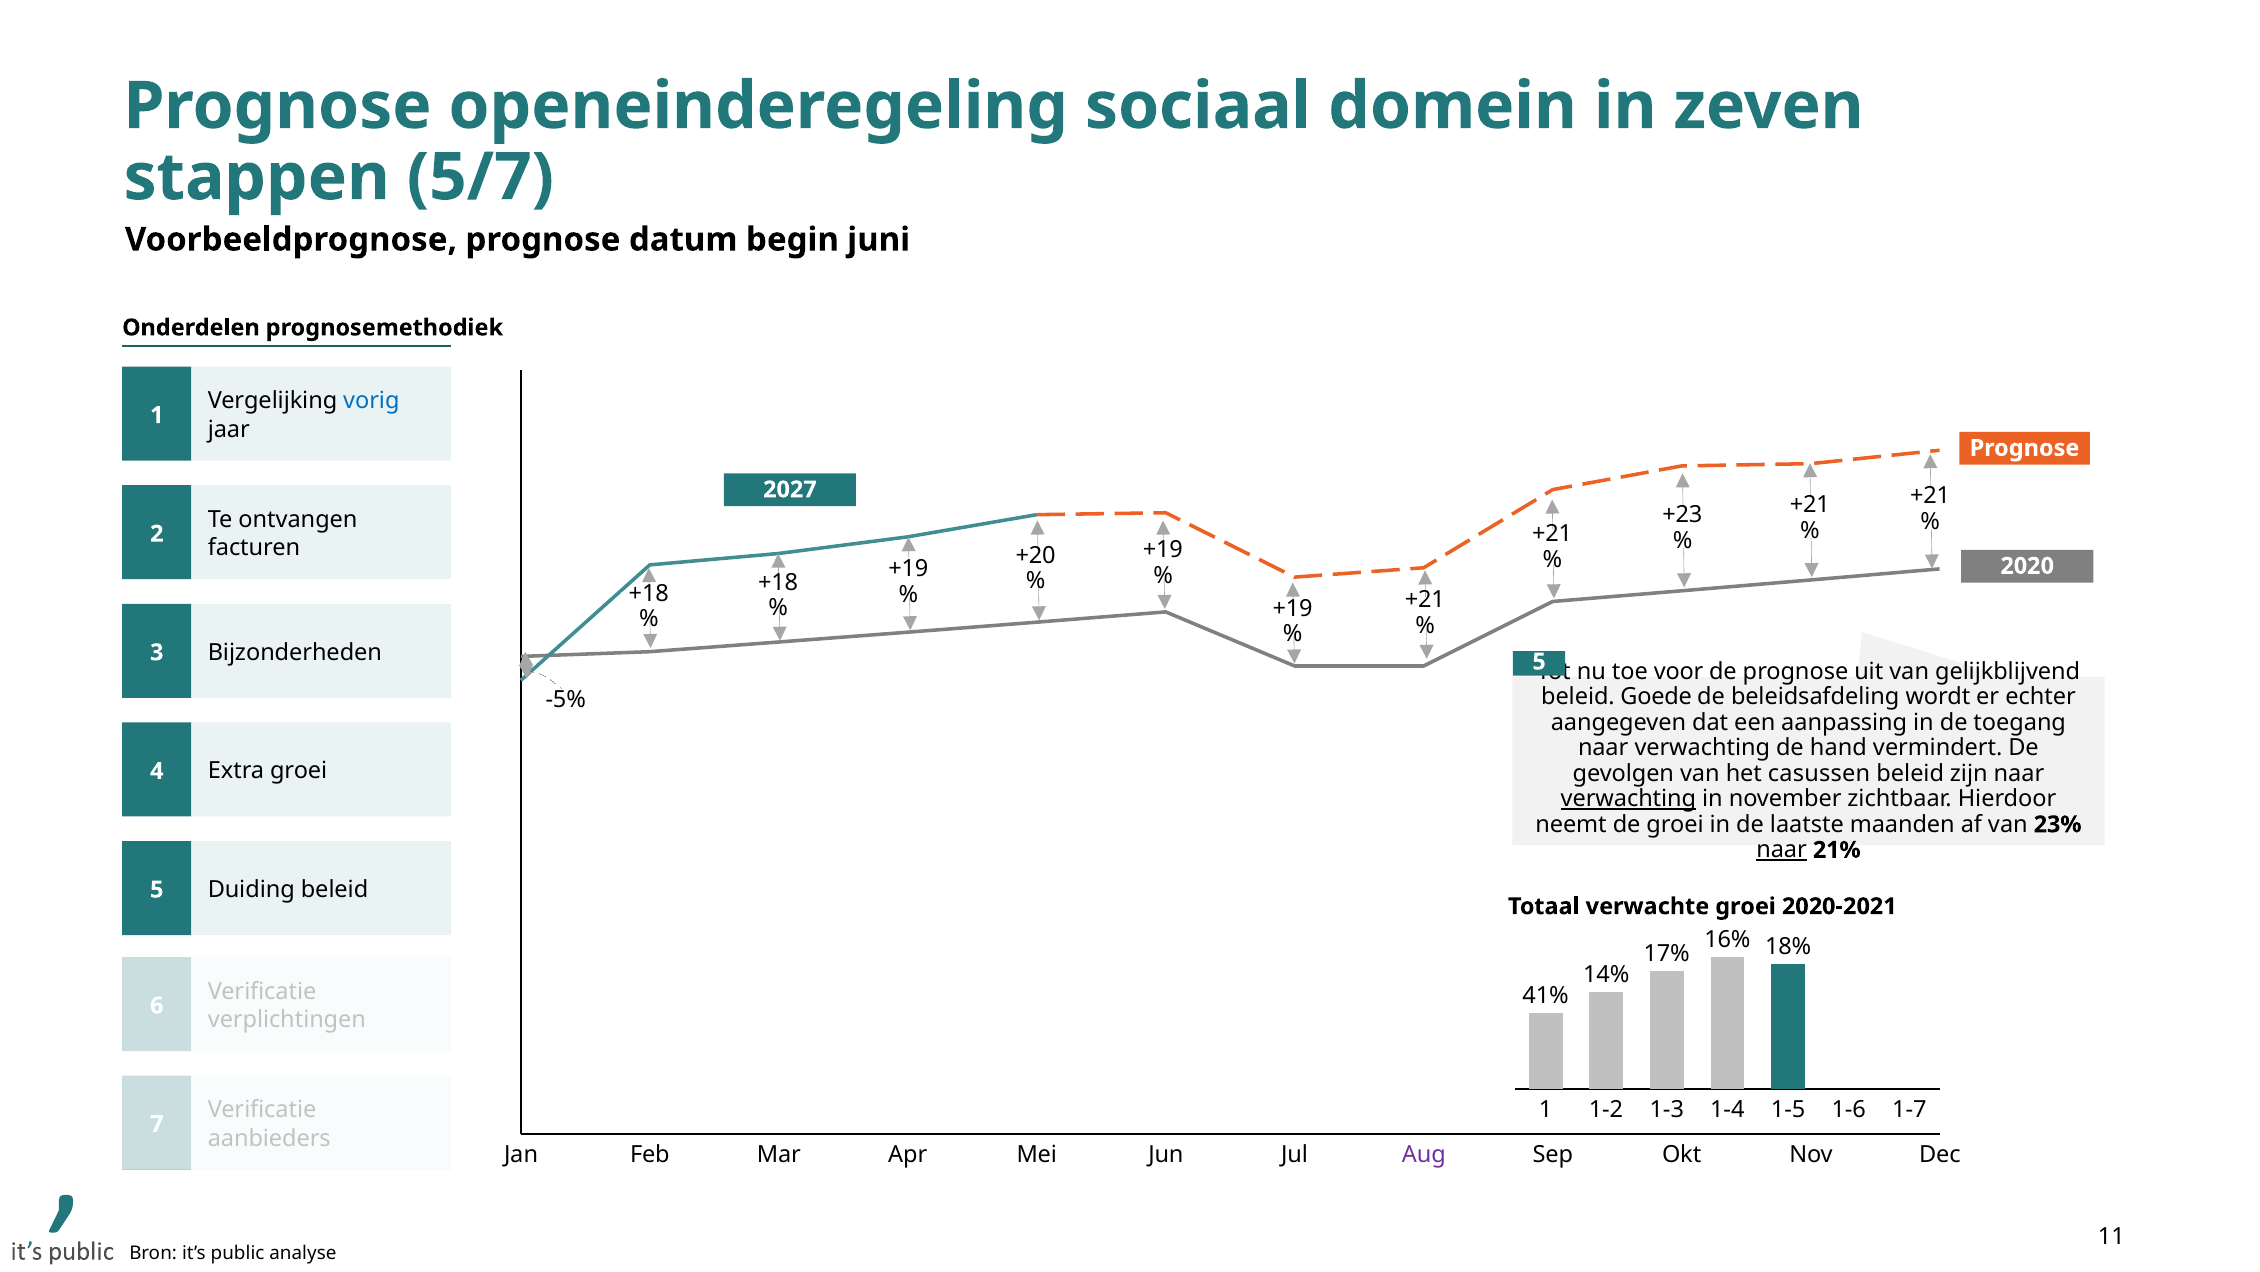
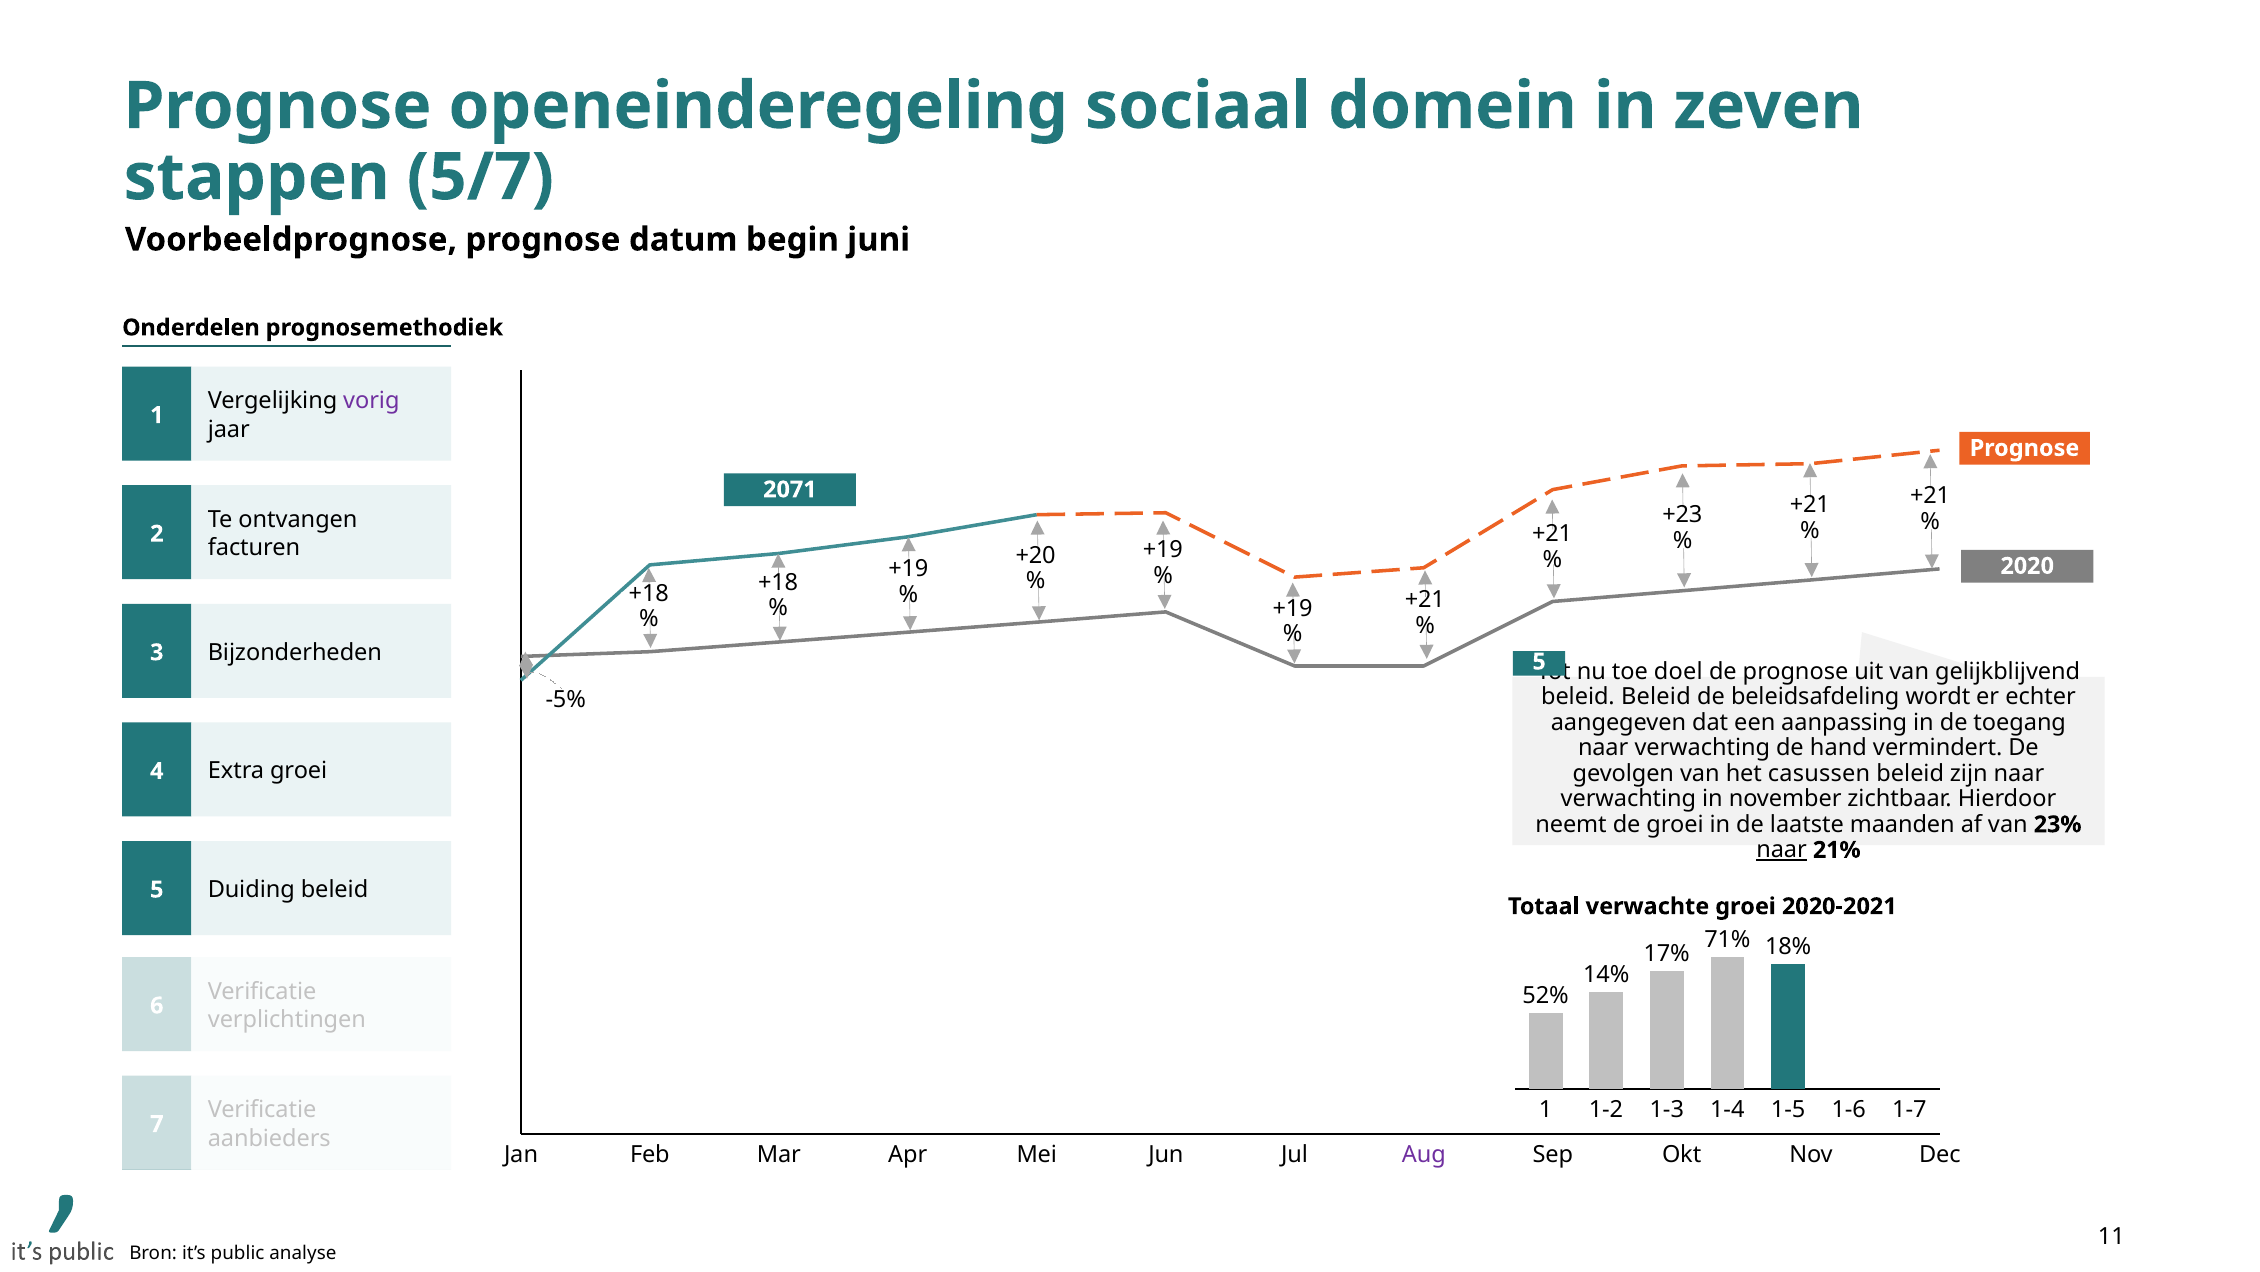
vorig colour: blue -> purple (371, 401)
2027: 2027 -> 2071 (790, 489)
voor: voor -> doel (1678, 671)
beleid Goede: Goede -> Beleid (1656, 697)
verwachting underline: present -> none (1628, 799)
16%: 16% -> 71% (1727, 939)
41%: 41% -> 52% (1546, 995)
